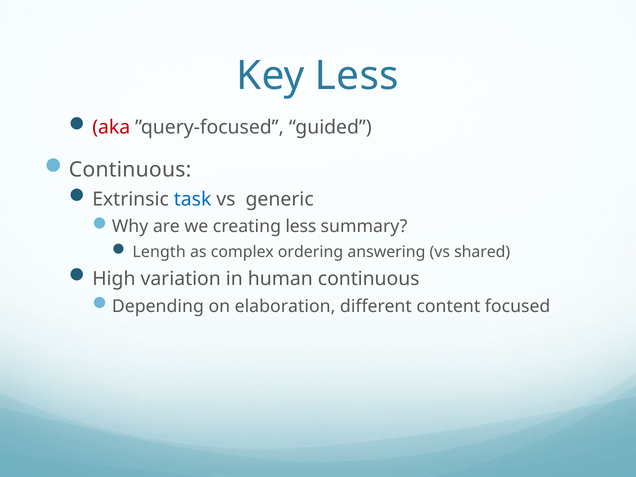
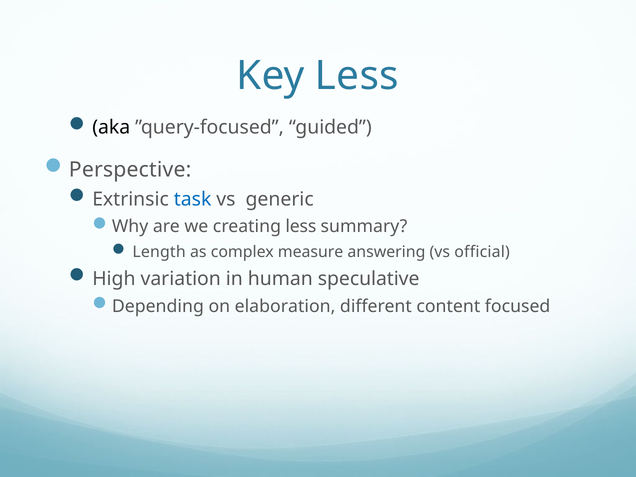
aka colour: red -> black (111, 127)
Continuous: Continuous -> Perspective (130, 170)
ordering: ordering -> measure (311, 252)
shared: shared -> official (482, 252)
human continuous: continuous -> speculative (369, 279)
